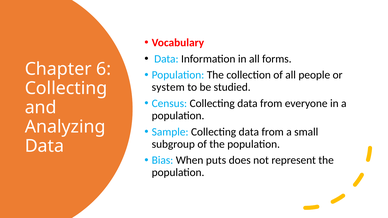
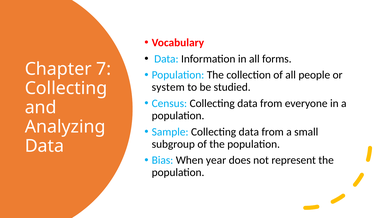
6: 6 -> 7 (104, 69)
puts: puts -> year (216, 160)
